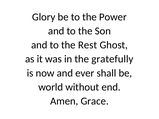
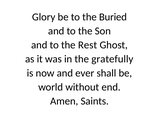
Power: Power -> Buried (113, 17)
Grace: Grace -> Saints (95, 101)
